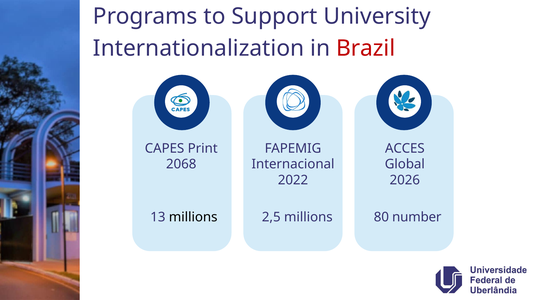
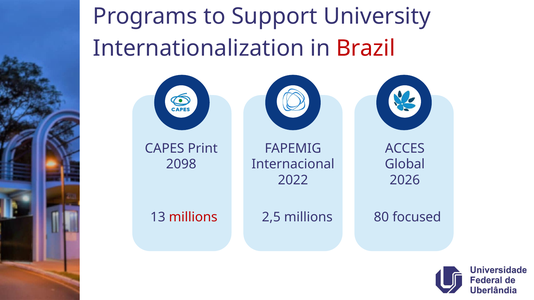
2068: 2068 -> 2098 (181, 164)
millions colour: black -> red (193, 218)
number: number -> focused (417, 218)
